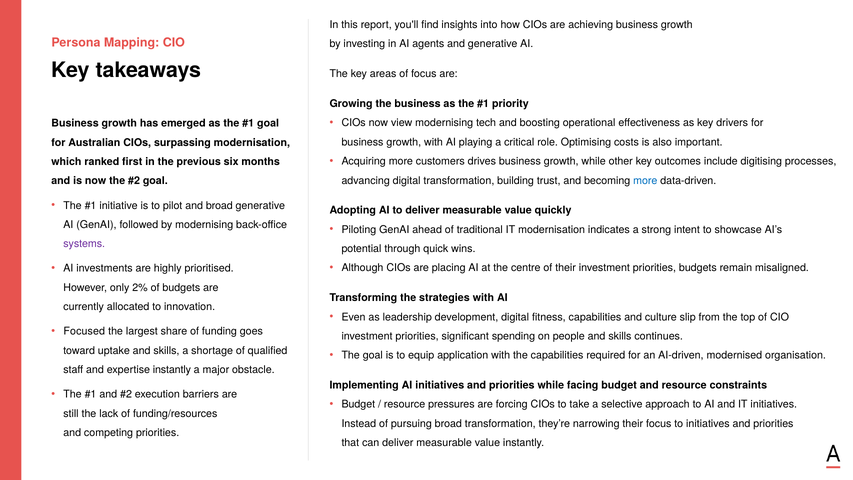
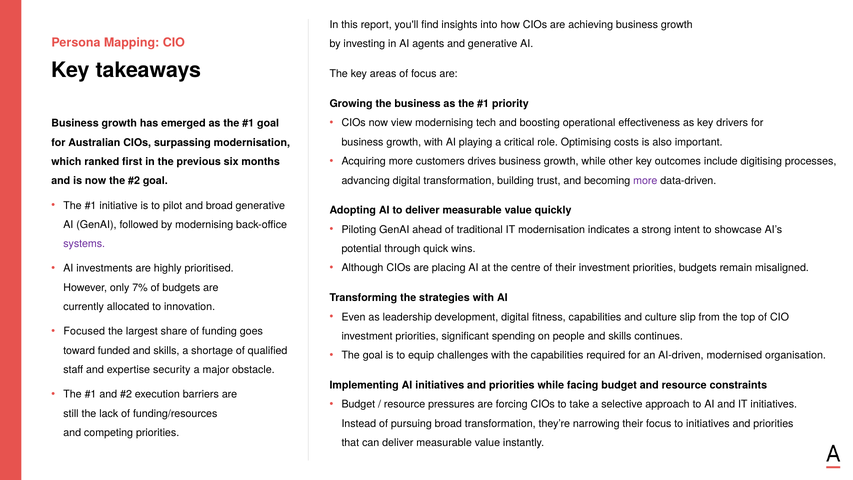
more colour: blue -> purple (645, 180)
2%: 2% -> 7% (140, 288)
uptake: uptake -> funded (114, 350)
application: application -> challenges (463, 355)
expertise instantly: instantly -> security (172, 370)
